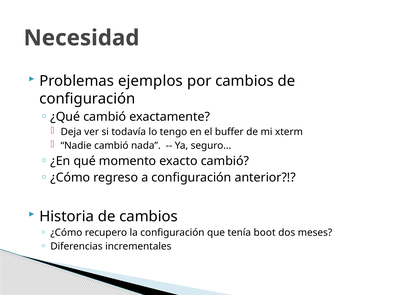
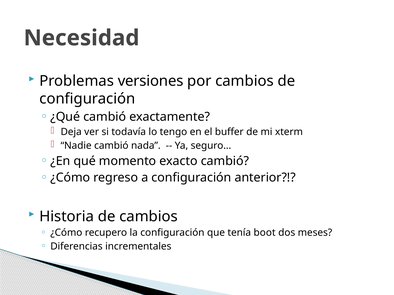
ejemplos: ejemplos -> versiones (151, 81)
